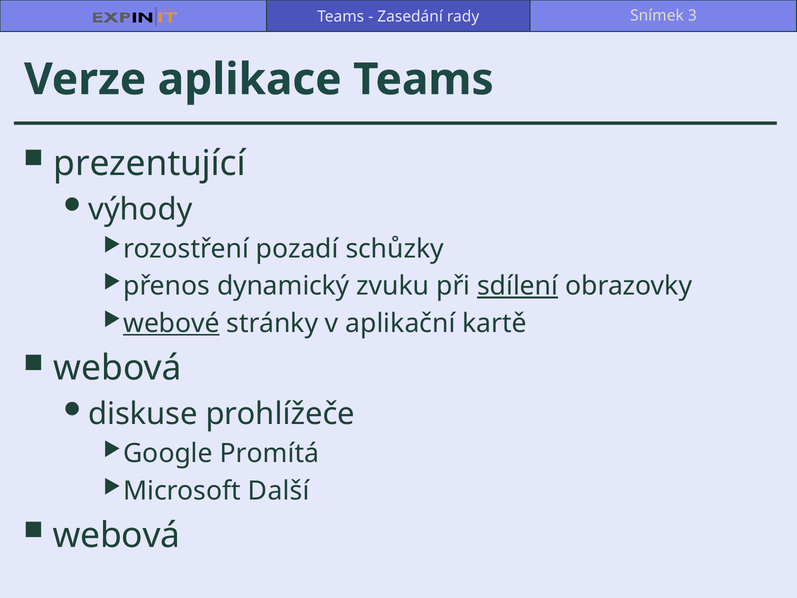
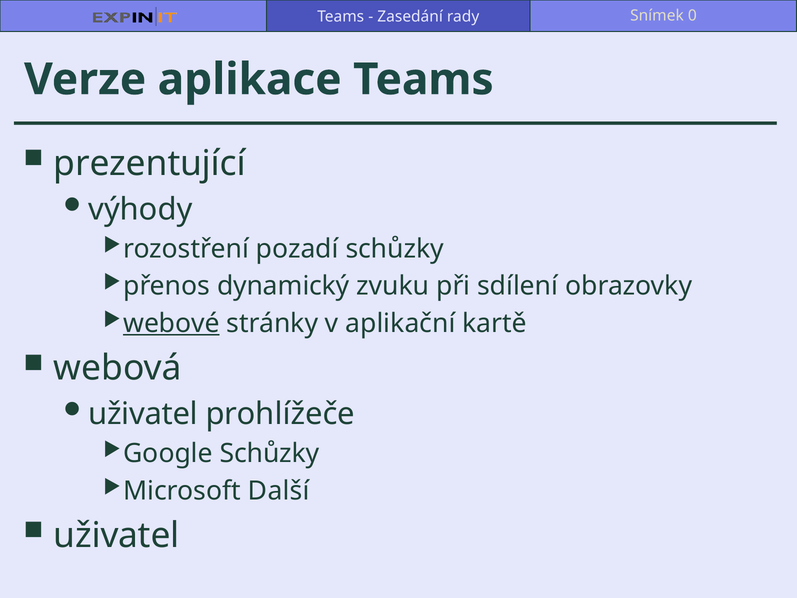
3: 3 -> 0 (692, 16)
sdílení underline: present -> none (518, 286)
diskuse: diskuse -> uživatel (143, 414)
Google Promítá: Promítá -> Schůzky (270, 453)
webová: webová -> uživatel (116, 535)
